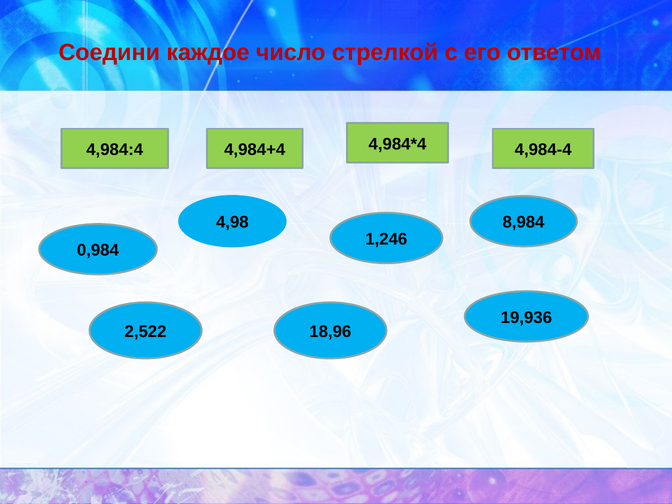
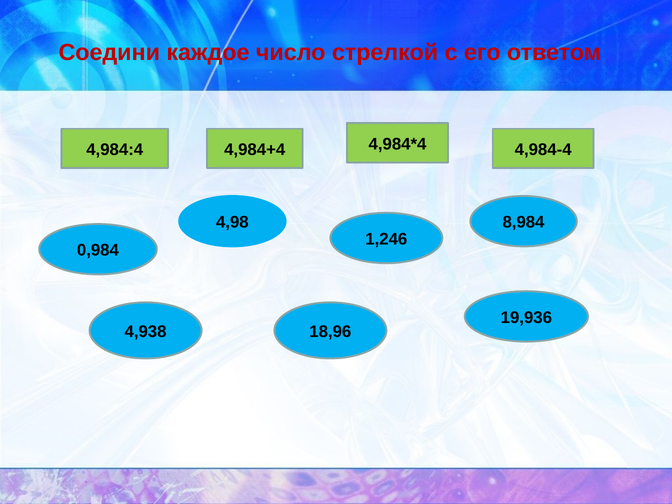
2,522: 2,522 -> 4,938 (146, 332)
